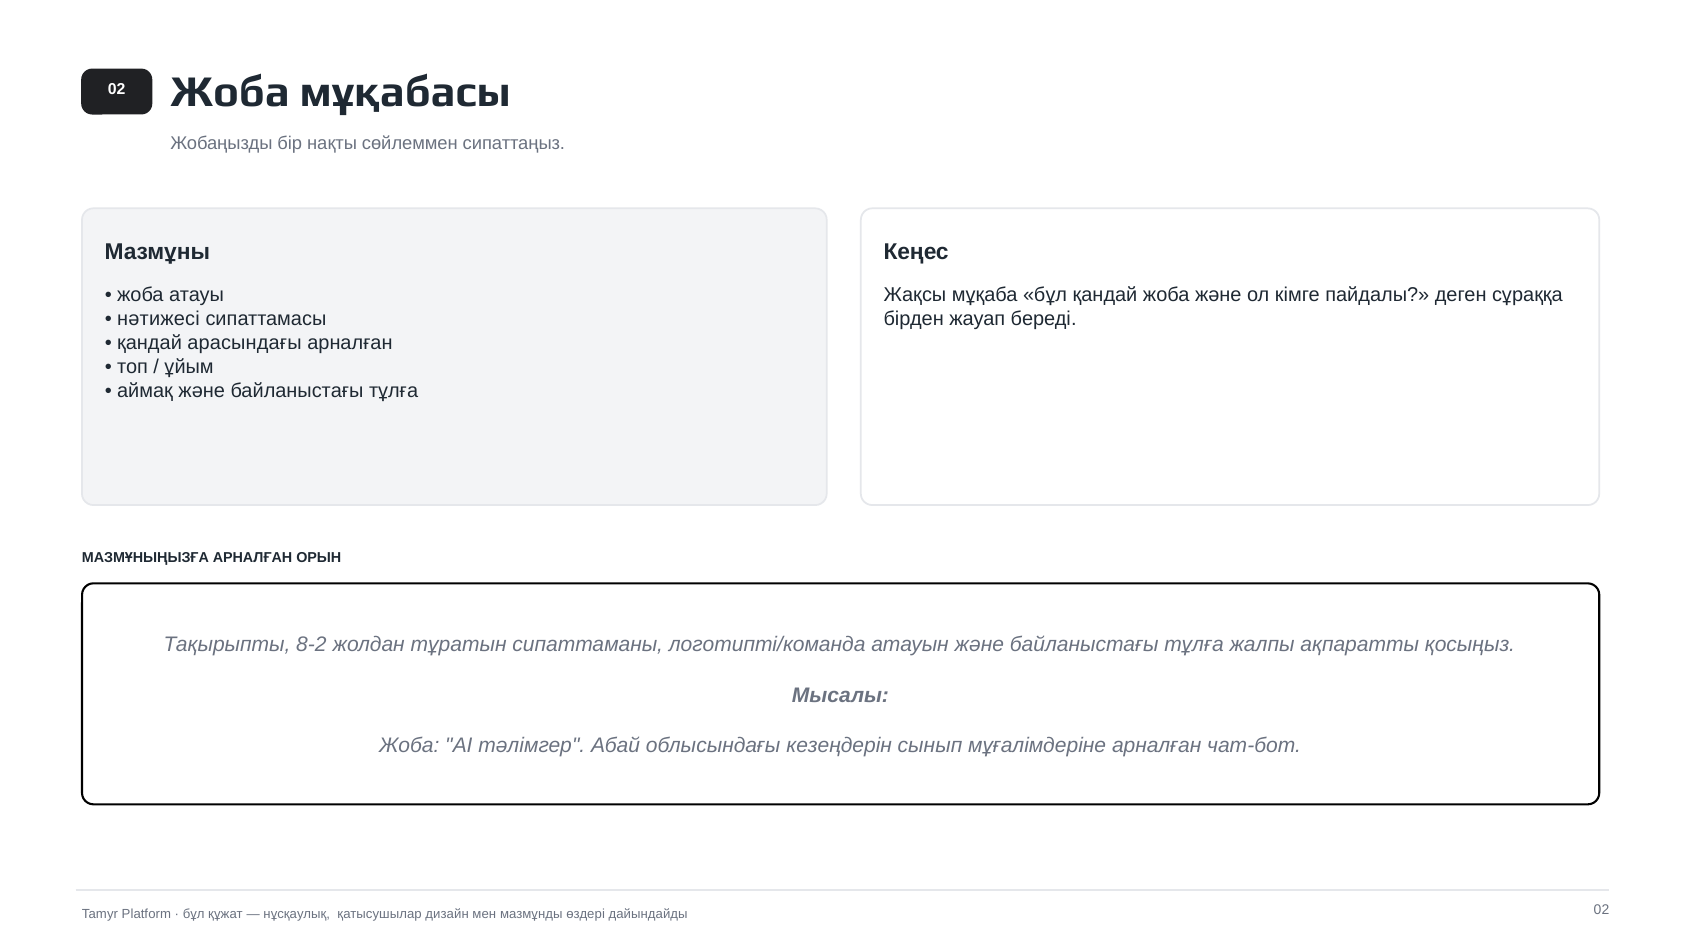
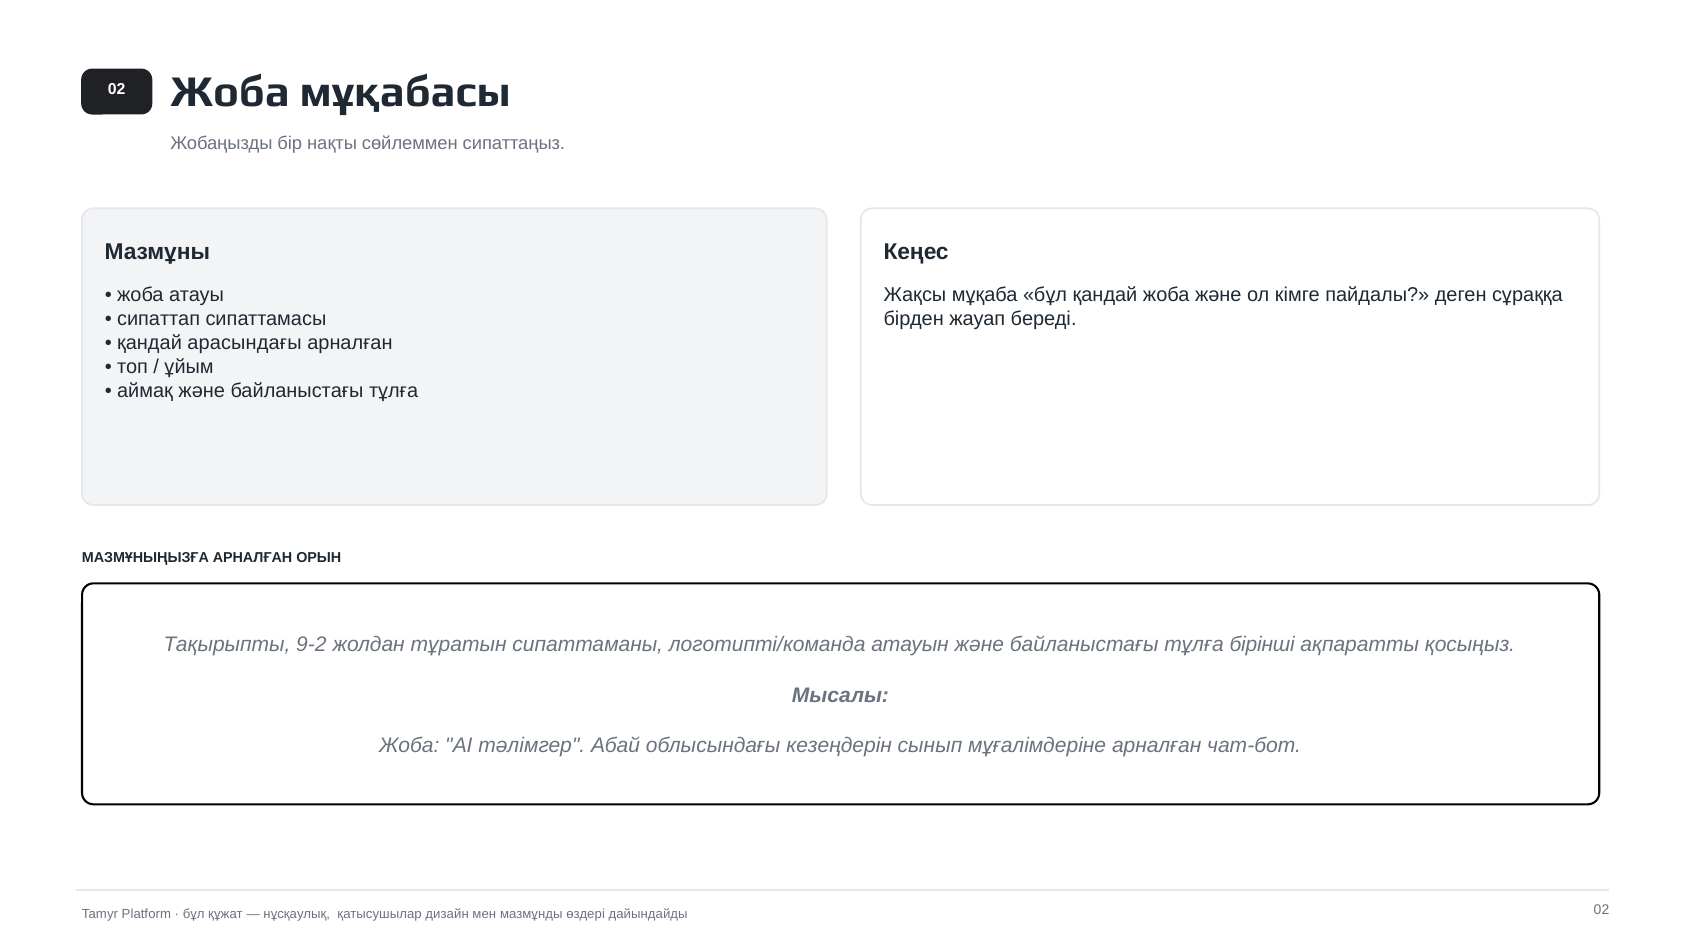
нәтижесі: нәтижесі -> сипаттап (159, 319)
8-2: 8-2 -> 9-2 (311, 645)
жалпы: жалпы -> бірінші (1262, 645)
